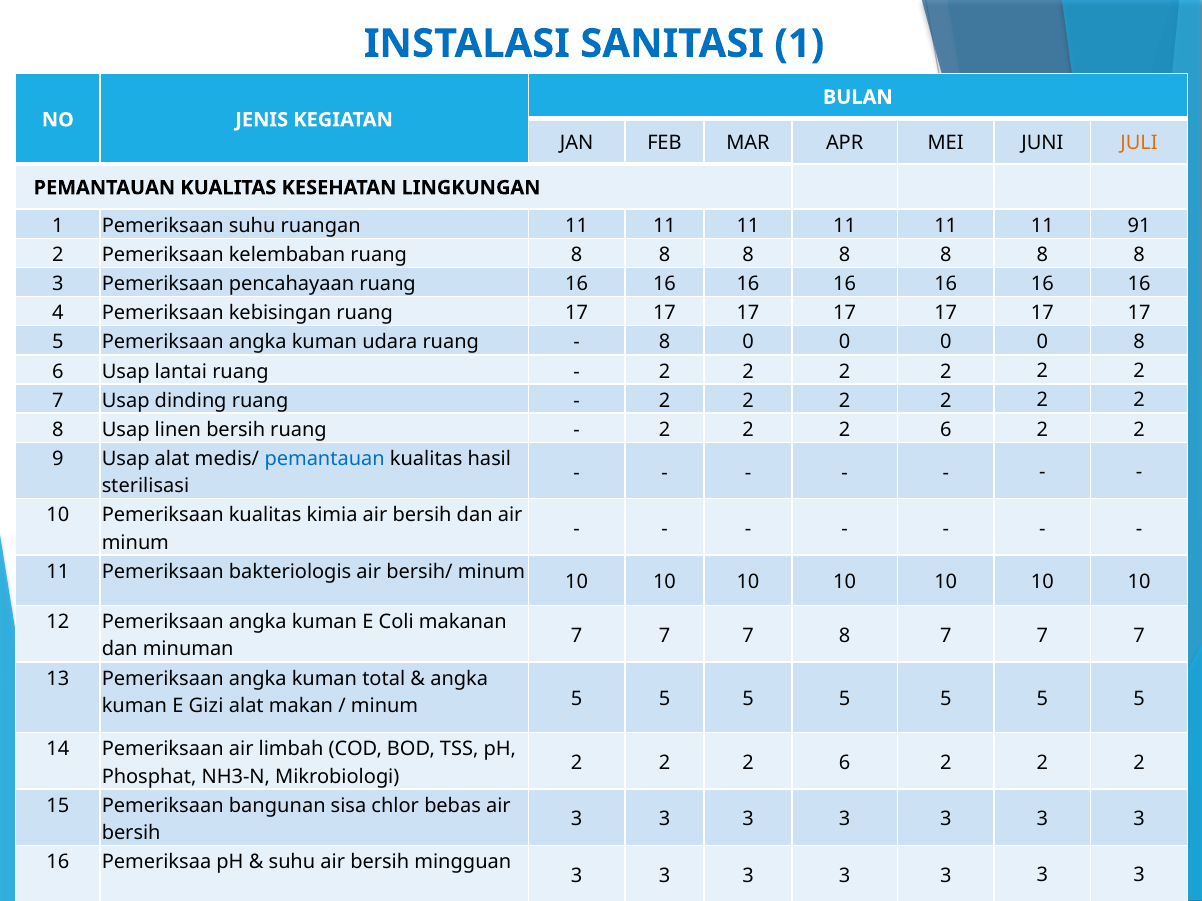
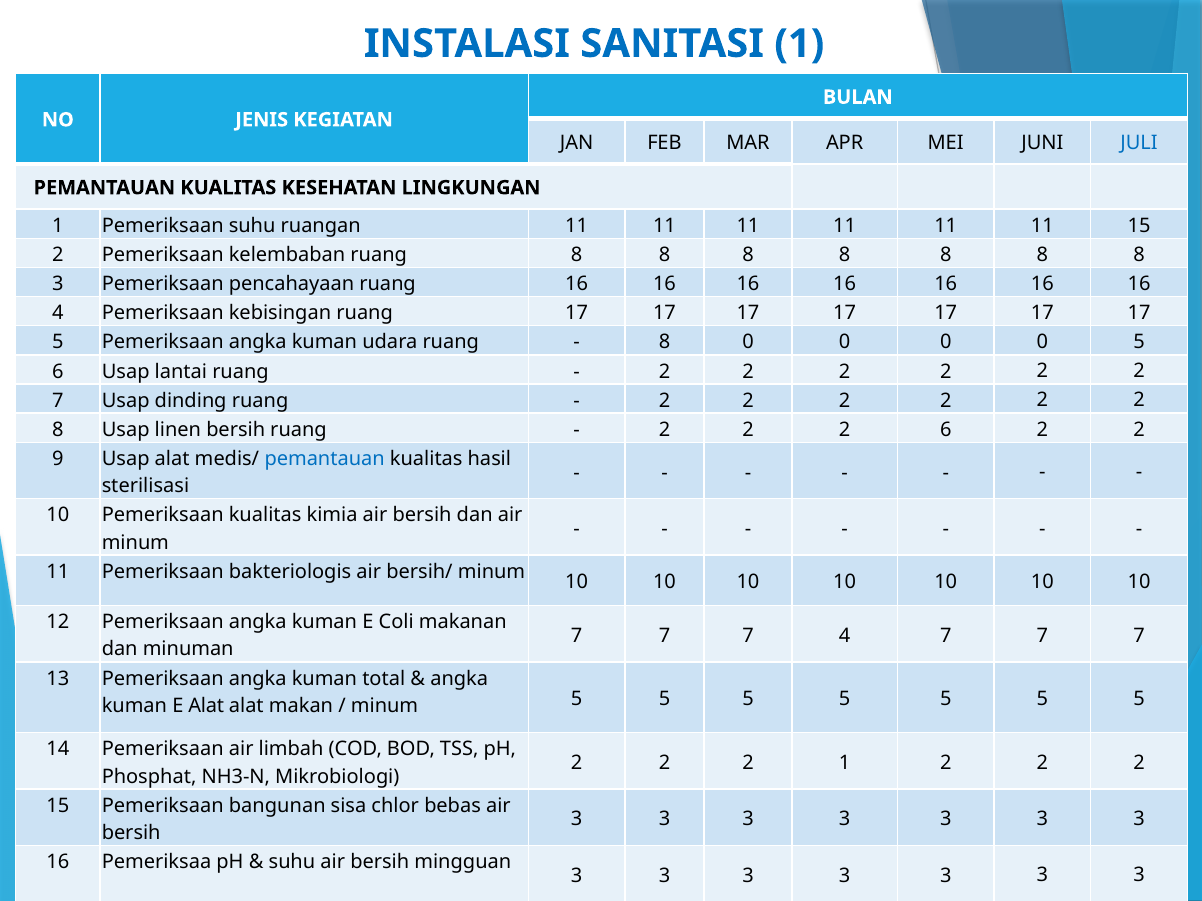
JULI colour: orange -> blue (1139, 143)
11 91: 91 -> 15 (1139, 226)
0 8: 8 -> 5 (1139, 342)
7 8: 8 -> 4 (845, 636)
E Gizi: Gizi -> Alat (206, 706)
6: 6 -> 1 (845, 763)
